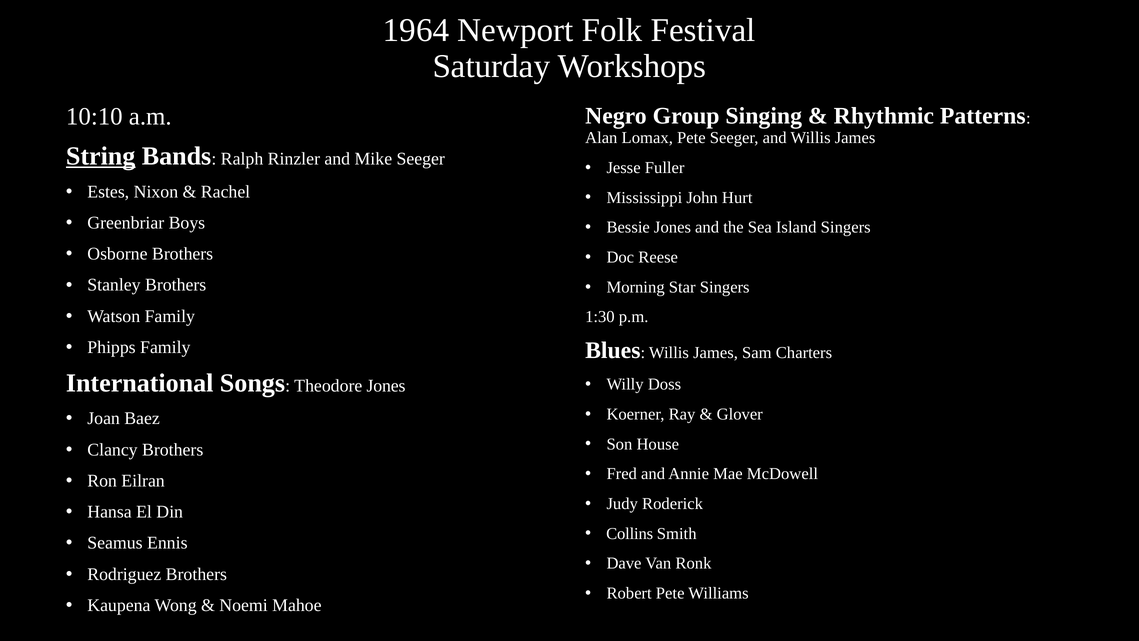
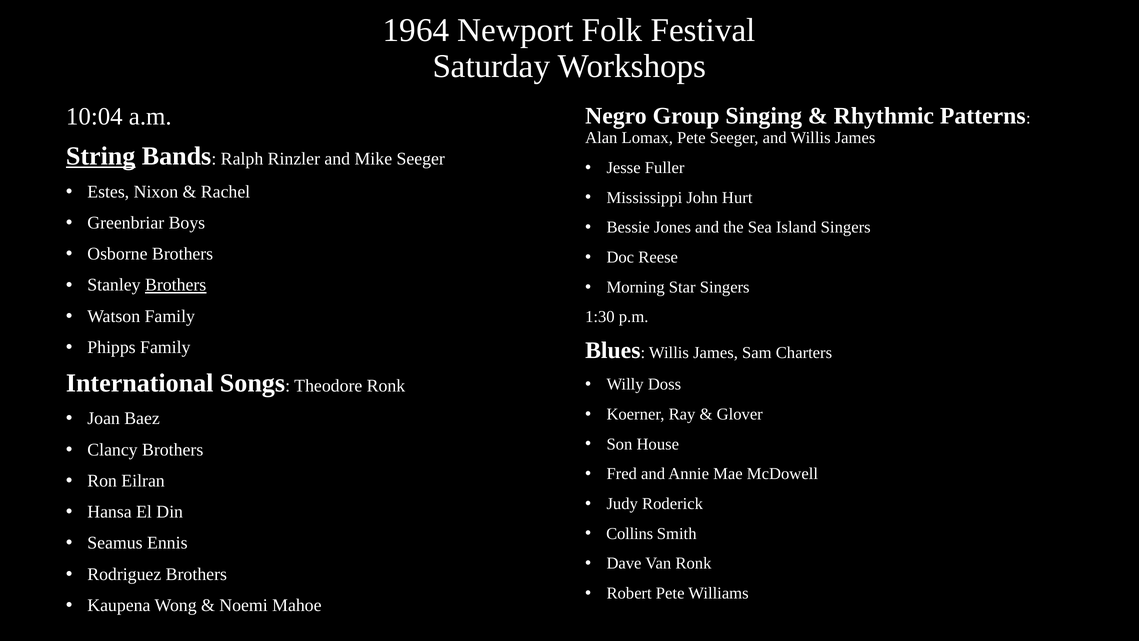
10:10: 10:10 -> 10:04 (94, 117)
Brothers underline: none -> present (176, 285)
Theodore Jones: Jones -> Ronk (386, 385)
